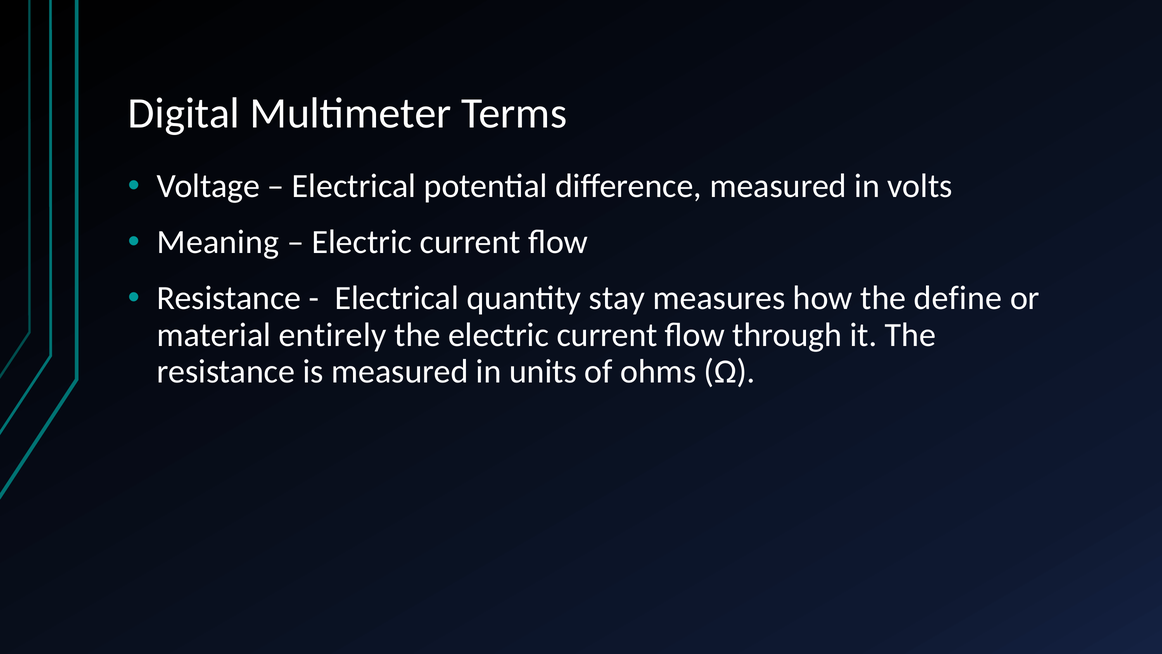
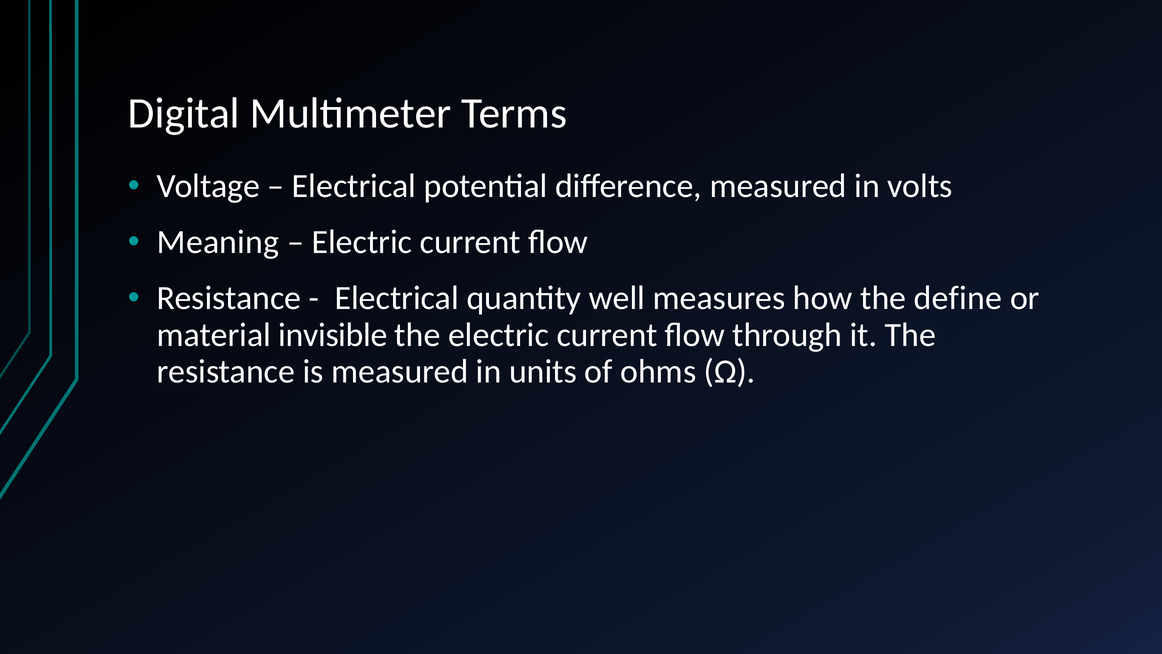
stay: stay -> well (617, 298)
entirely: entirely -> invisible (333, 335)
